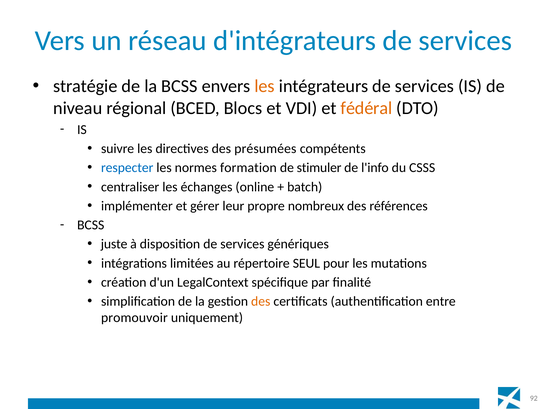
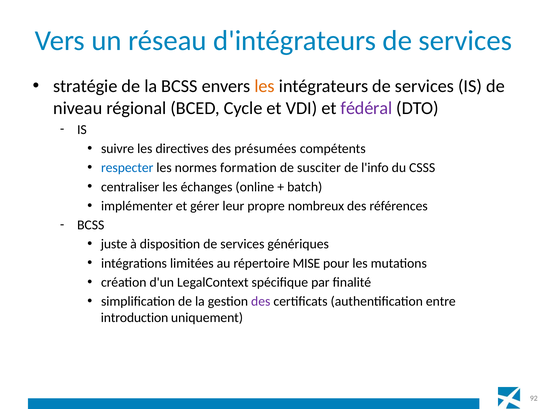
Blocs: Blocs -> Cycle (243, 108)
fédéral colour: orange -> purple (366, 108)
stimuler: stimuler -> susciter (319, 168)
SEUL: SEUL -> MISE (306, 264)
des colour: orange -> purple (261, 302)
promouvoir: promouvoir -> introduction (135, 318)
